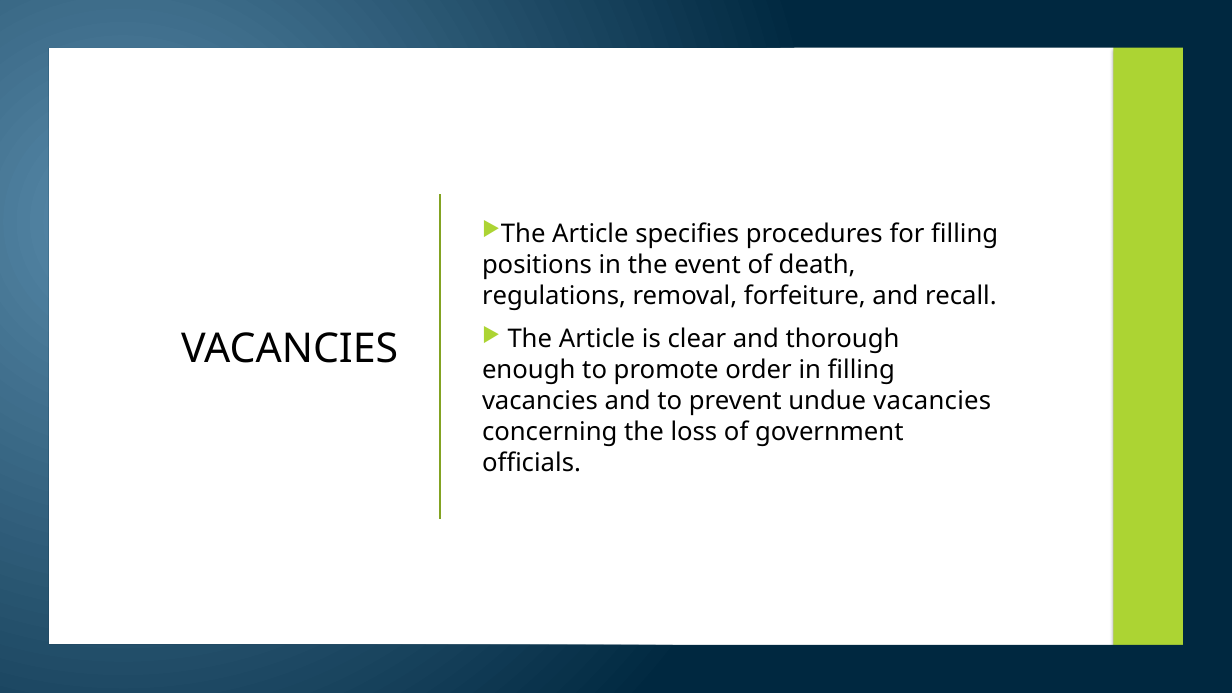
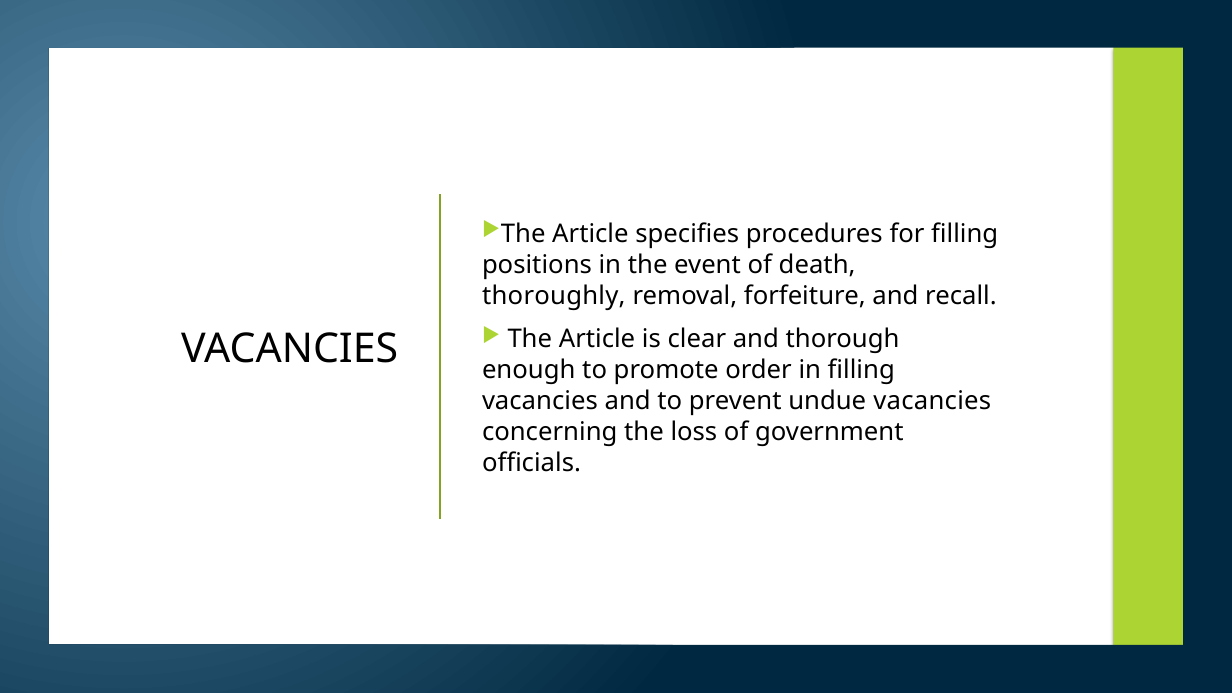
regulations: regulations -> thoroughly (554, 296)
